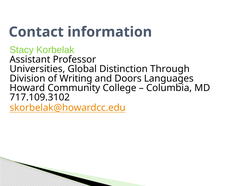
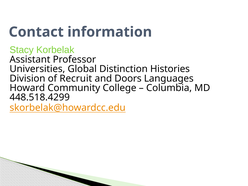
Through: Through -> Histories (170, 69)
Writing: Writing -> Recruit (76, 78)
717.109.3102: 717.109.3102 -> 448.518.4299 (40, 97)
